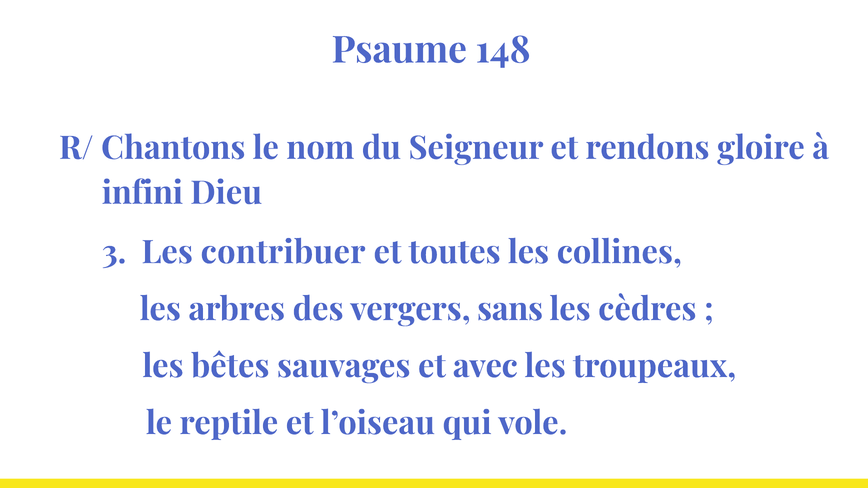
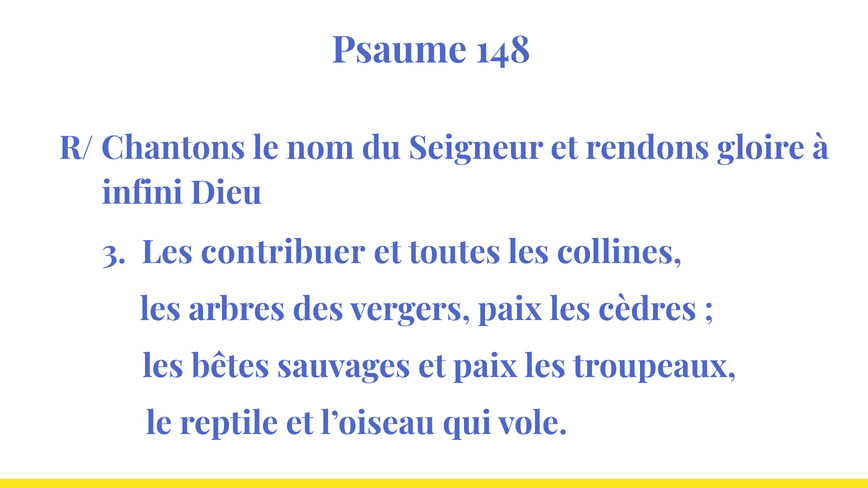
vergers sans: sans -> paix (510, 310)
et avec: avec -> paix (485, 367)
